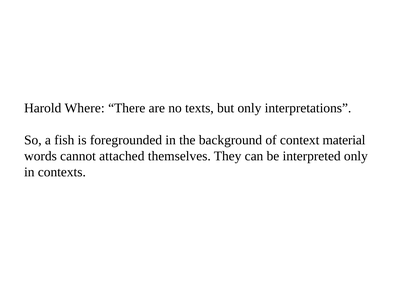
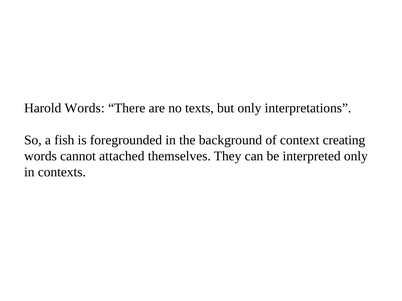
Harold Where: Where -> Words (85, 108)
material: material -> creating (344, 140)
